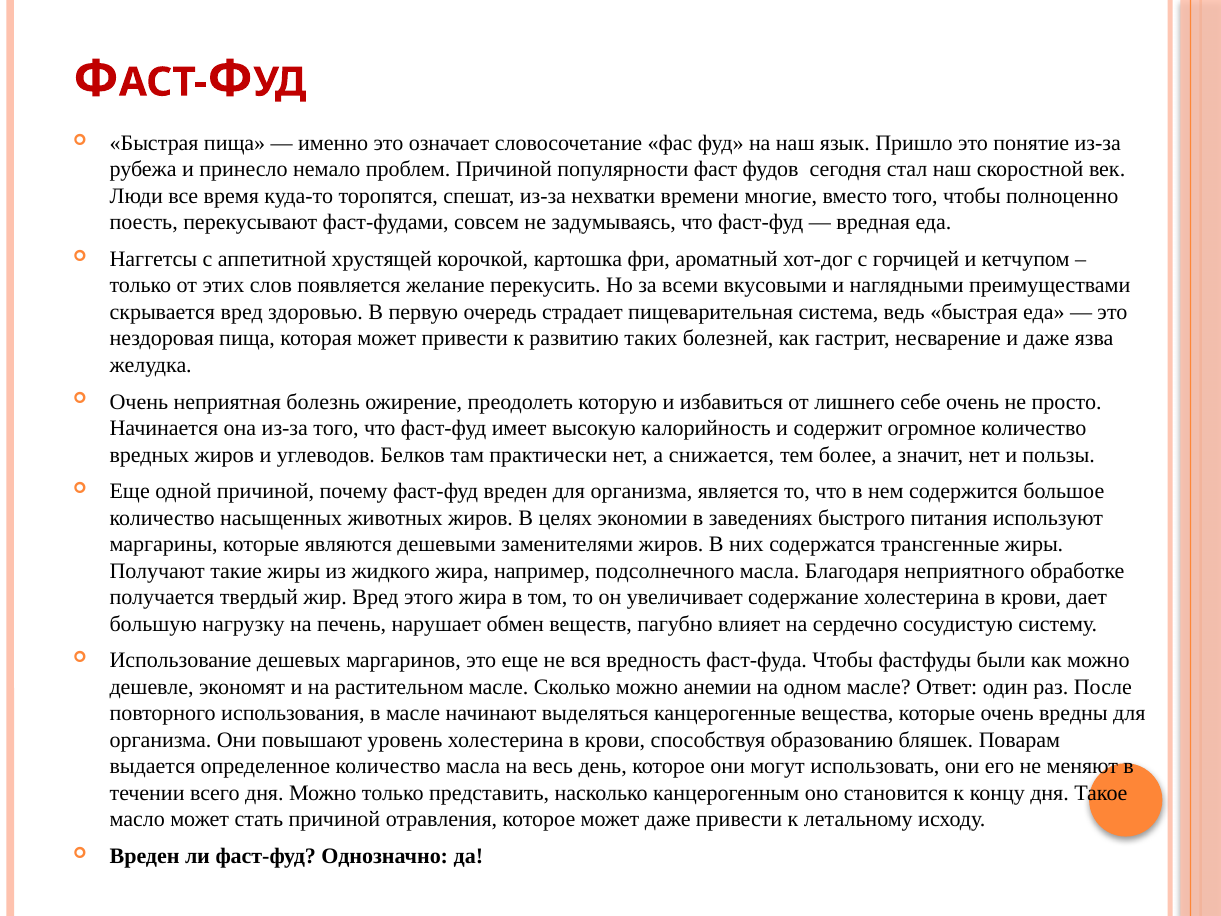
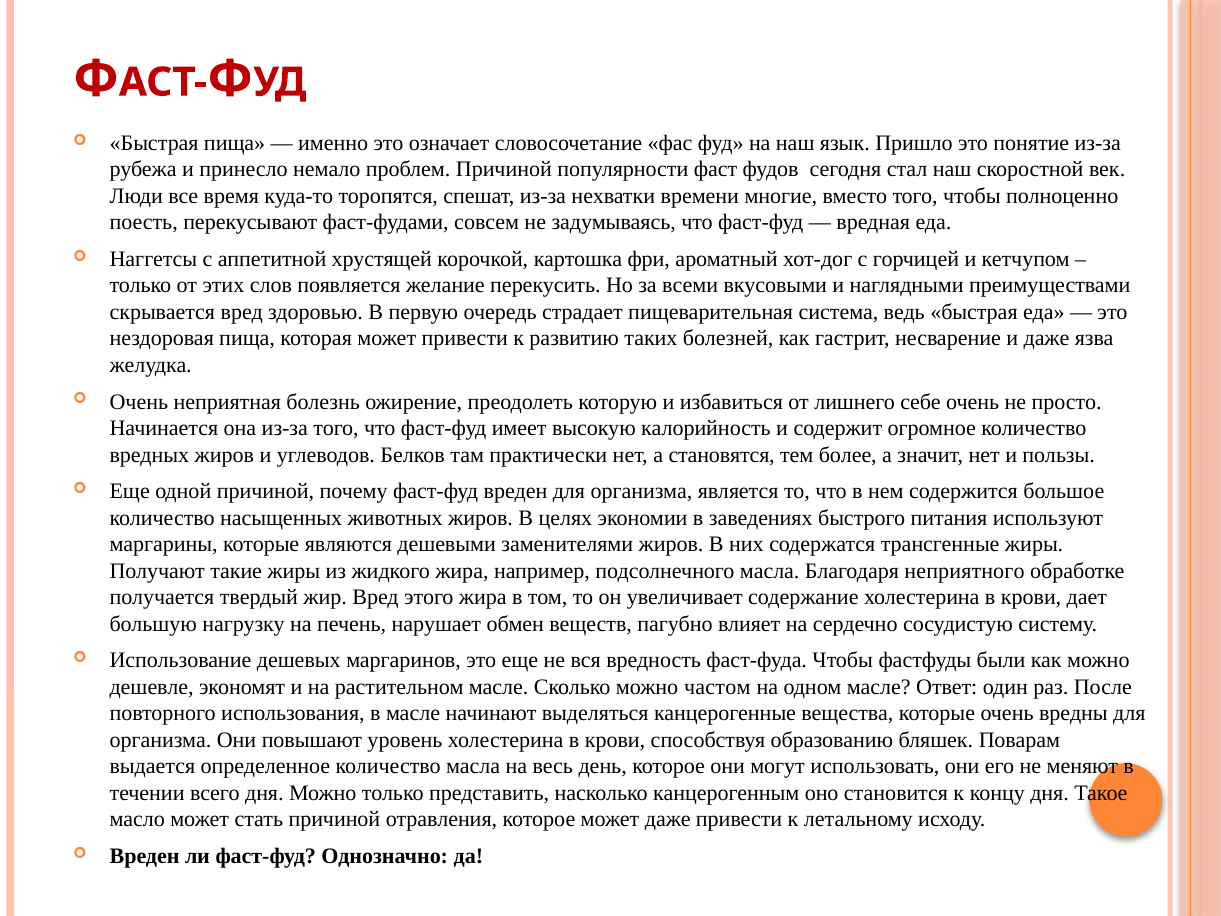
снижается: снижается -> становятся (722, 455)
анемии: анемии -> частом (717, 687)
